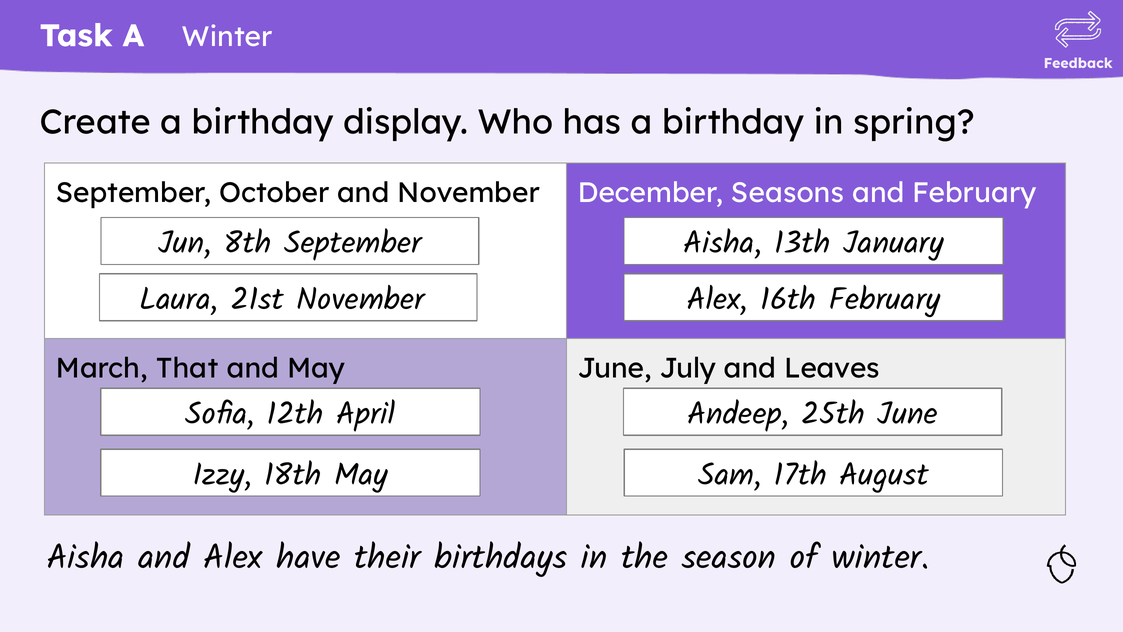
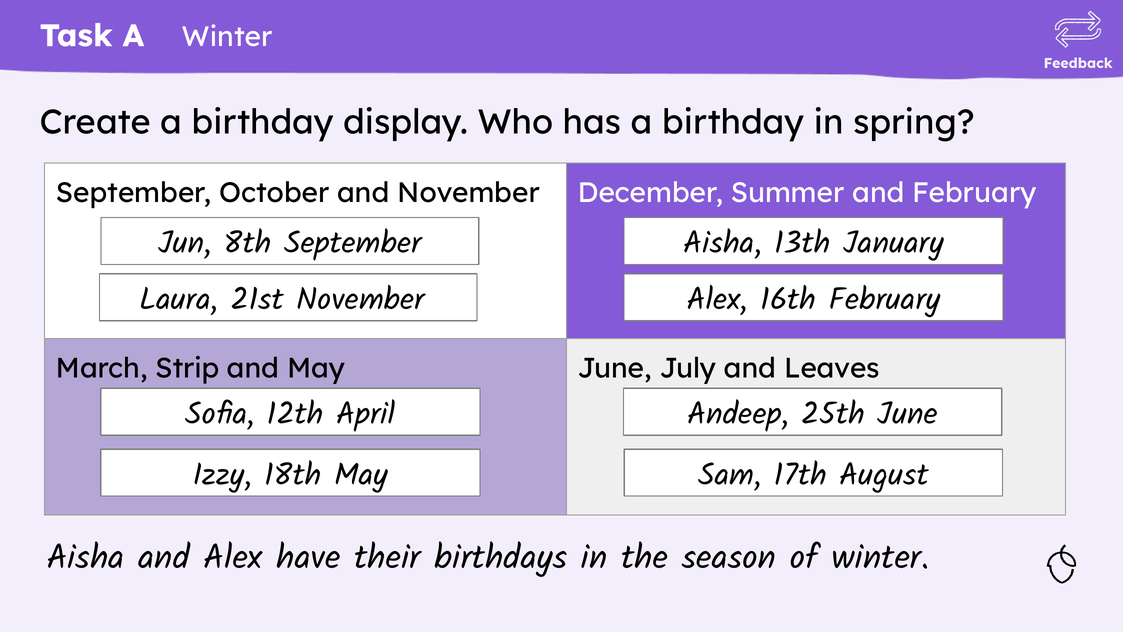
Seasons: Seasons -> Summer (788, 193)
That: That -> Strip (187, 368)
